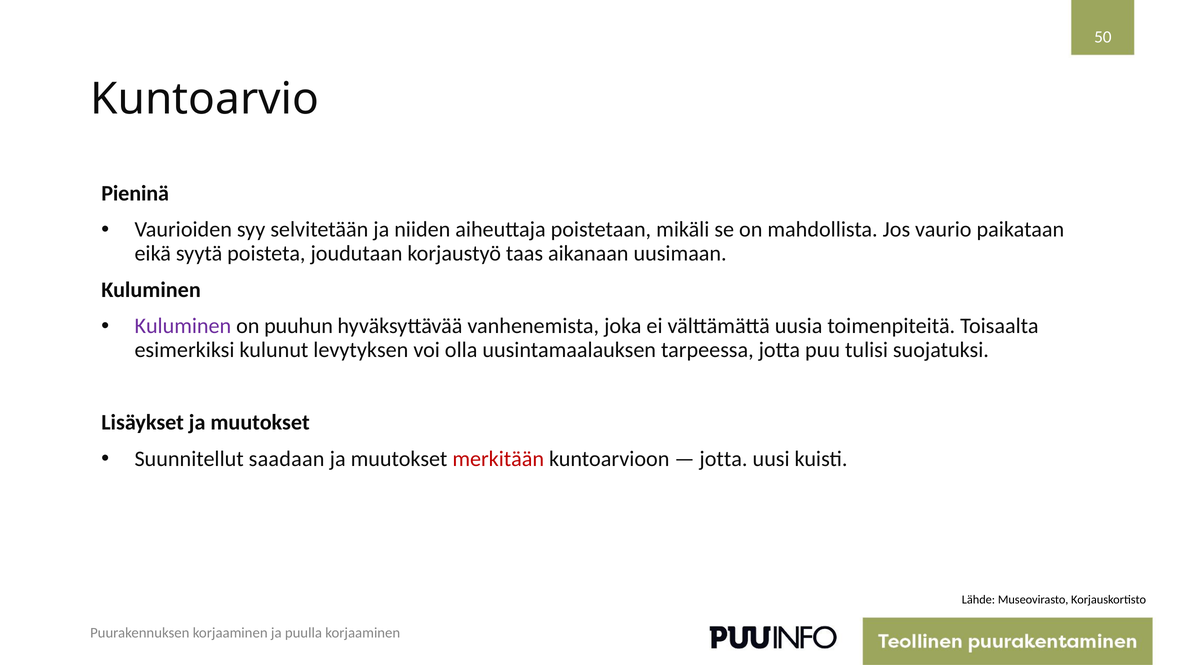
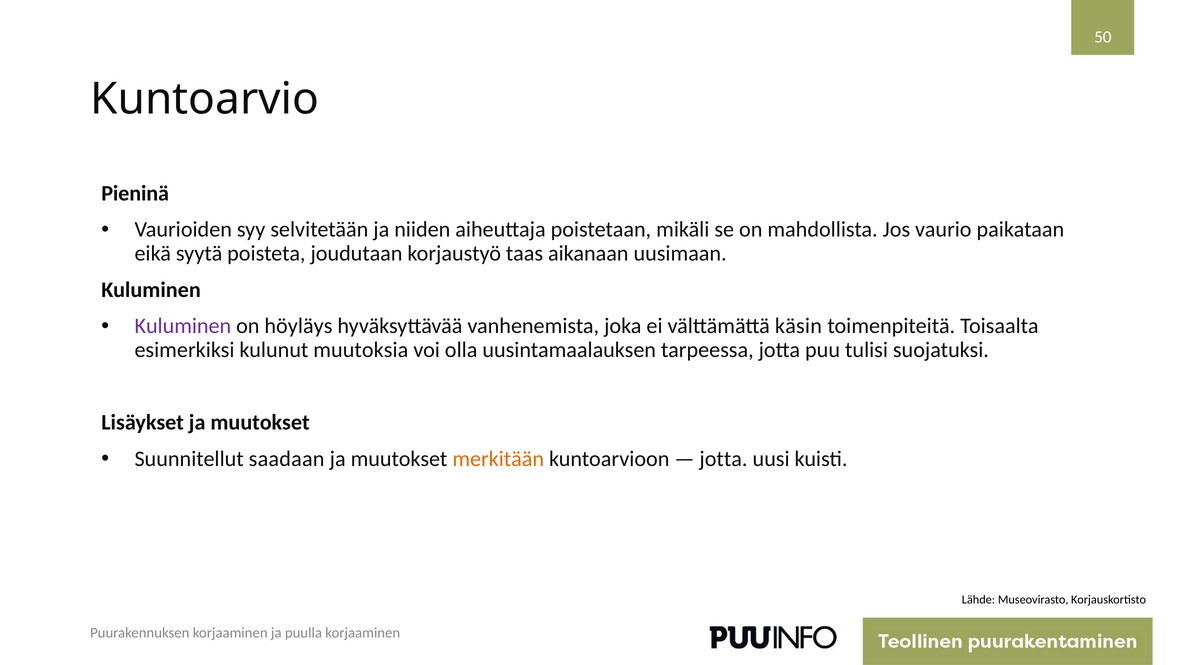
puuhun: puuhun -> höyläys (298, 326)
uusia: uusia -> käsin (798, 326)
levytyksen: levytyksen -> muutoksia (361, 350)
merkitään colour: red -> orange (498, 459)
